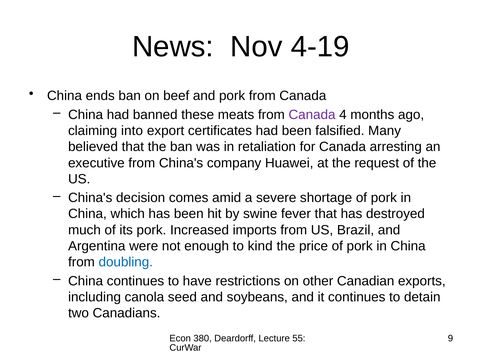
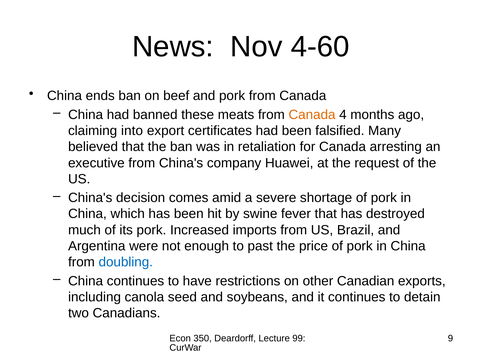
4-19: 4-19 -> 4-60 (320, 47)
Canada colour: purple -> orange (312, 114)
kind: kind -> past (260, 246)
380: 380 -> 350 (203, 338)
55: 55 -> 99 (299, 338)
